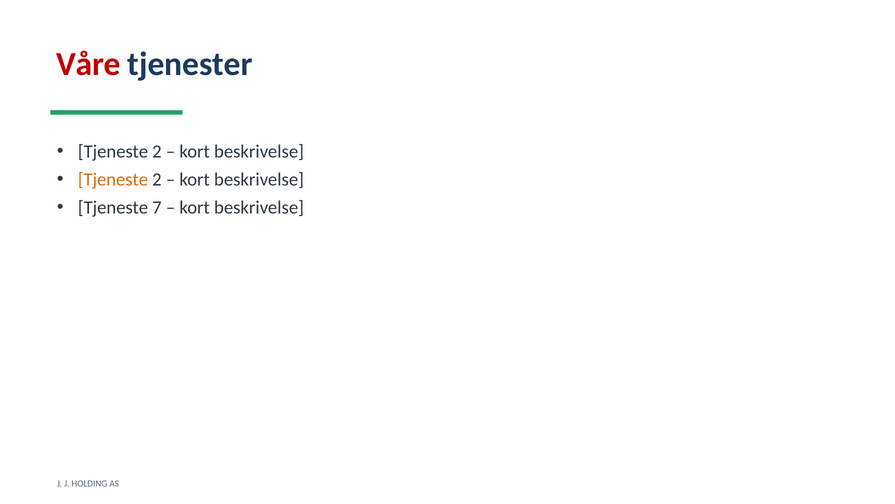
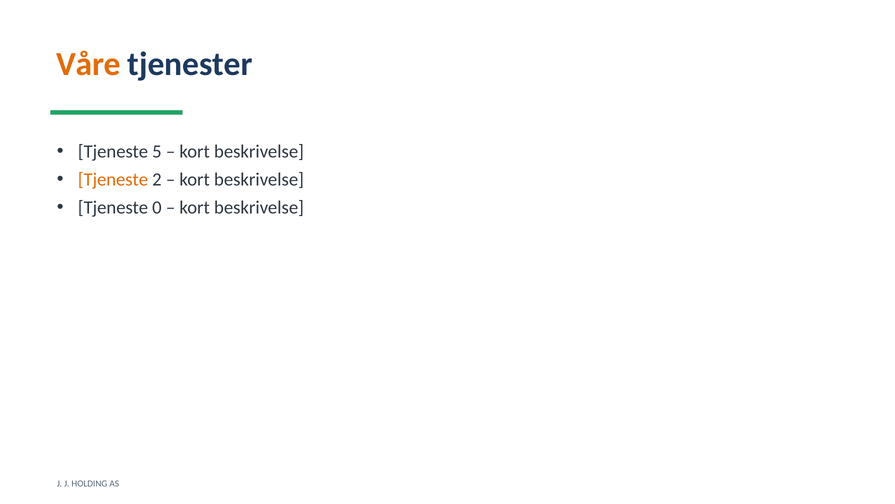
Våre colour: red -> orange (89, 64)
2: 2 -> 5 (157, 152)
7: 7 -> 0 (157, 208)
